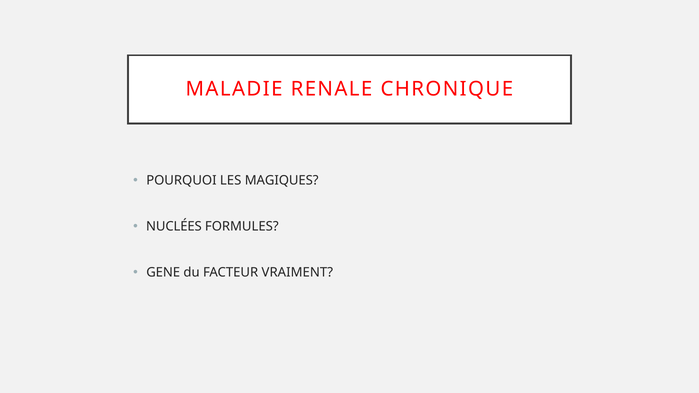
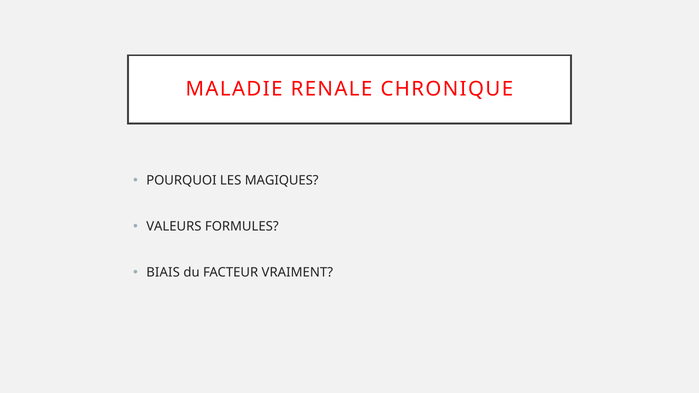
NUCLÉES: NUCLÉES -> VALEURS (174, 227)
GENE: GENE -> BIAIS (163, 273)
